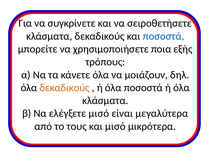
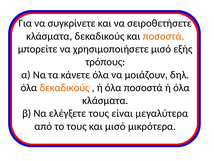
ποσοστά colour: blue -> orange (164, 36)
χρησιμοποιήσετε ποια: ποια -> μισό (161, 49)
ελέγξετε μισό: μισό -> τους (99, 113)
